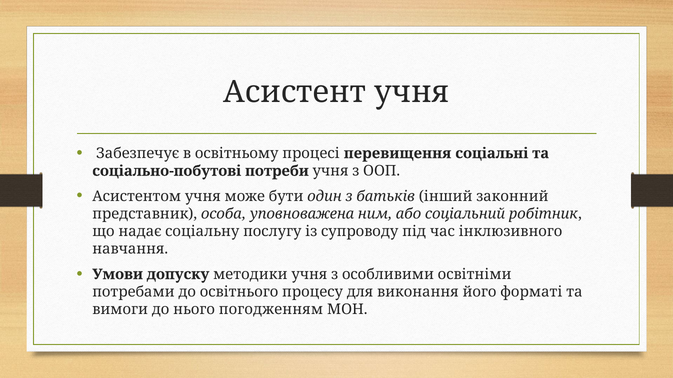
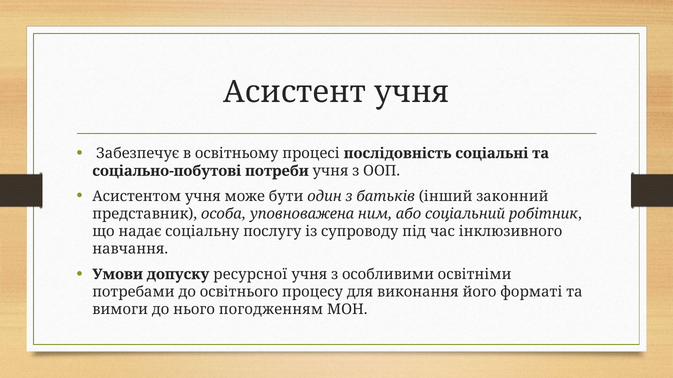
перевищення: перевищення -> послідовність (398, 154)
методики: методики -> ресурсної (250, 275)
